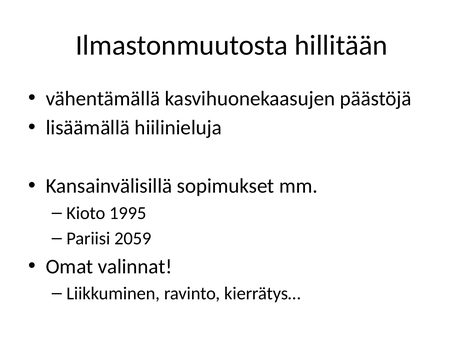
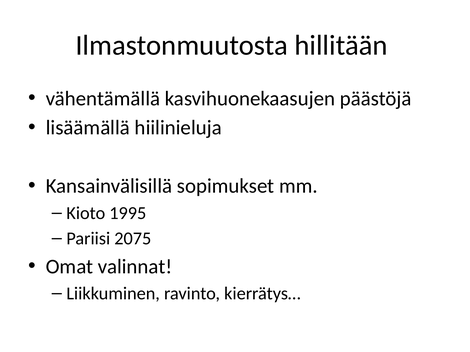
2059: 2059 -> 2075 (133, 239)
